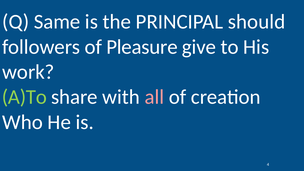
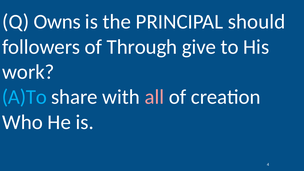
Same: Same -> Owns (57, 22)
Pleasure: Pleasure -> Through (142, 47)
A)To colour: light green -> light blue (24, 97)
